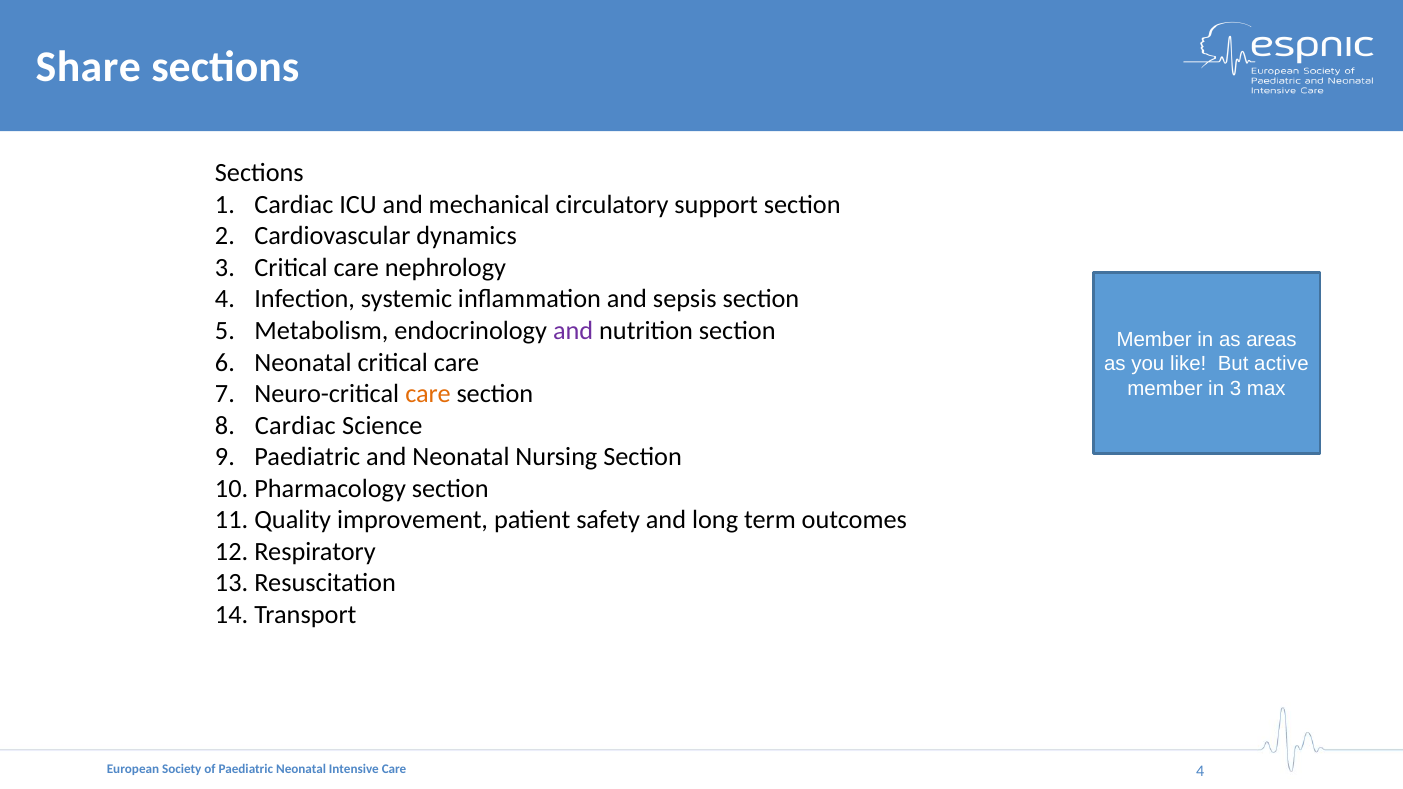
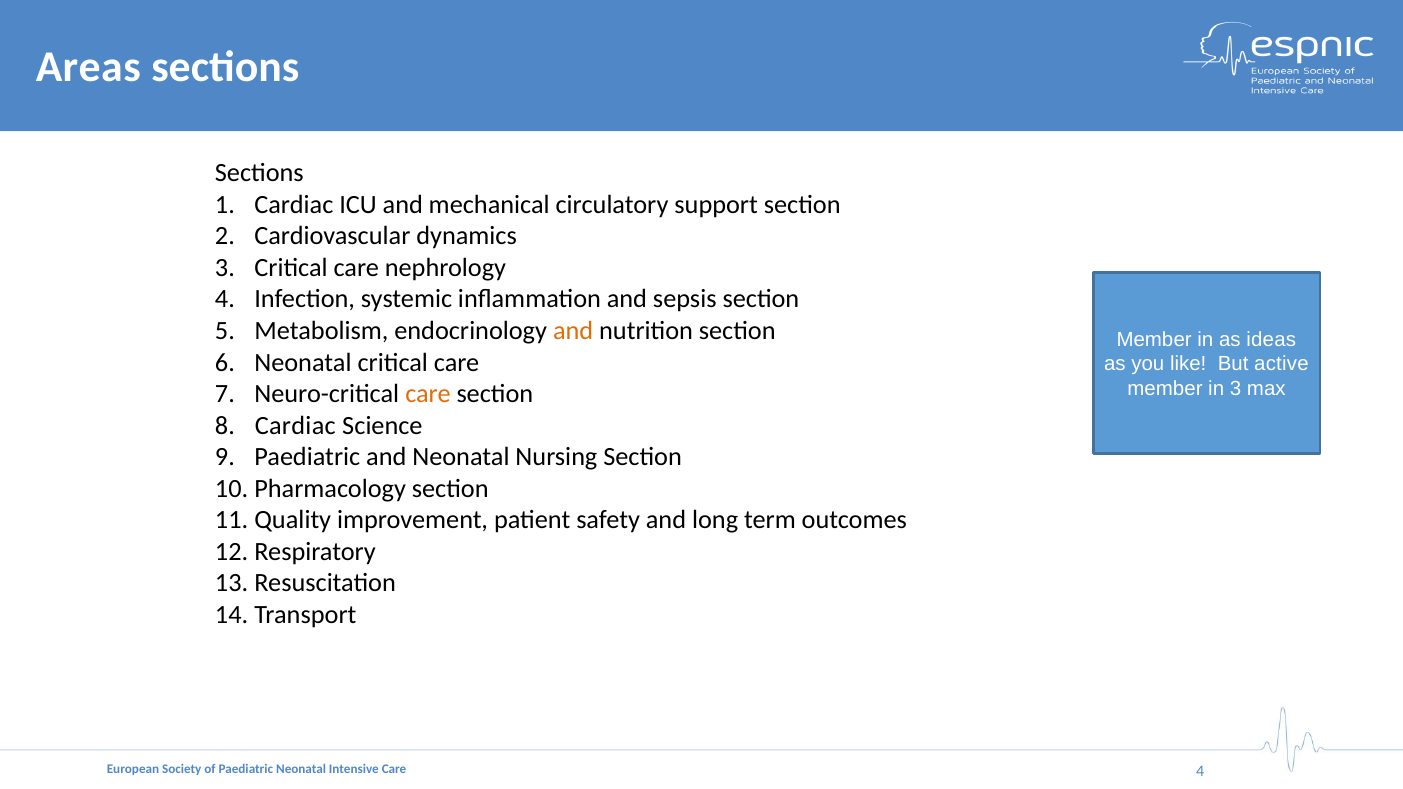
Share: Share -> Areas (88, 67)
and colour: purple -> orange (573, 331)
areas: areas -> ideas (1271, 340)
